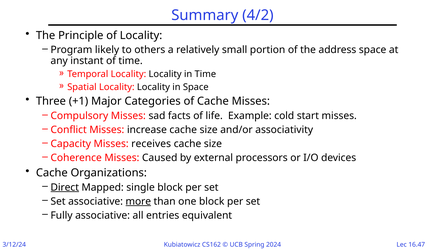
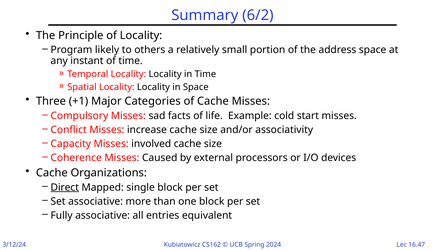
4/2: 4/2 -> 6/2 (258, 15)
receives: receives -> involved (151, 144)
more underline: present -> none (138, 202)
